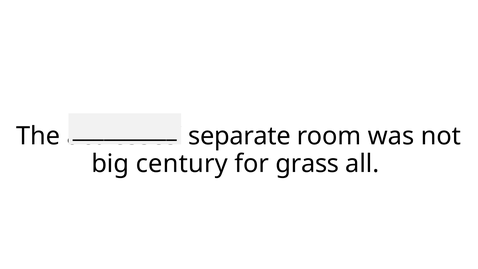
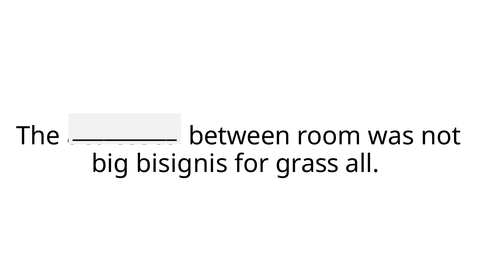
separate: separate -> between (239, 136)
century: century -> bisignis (182, 164)
